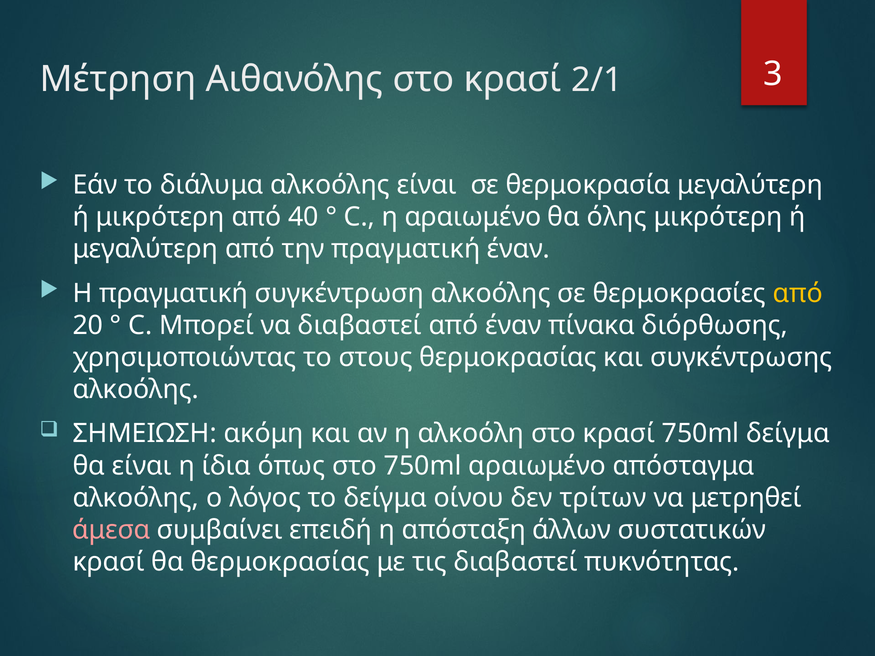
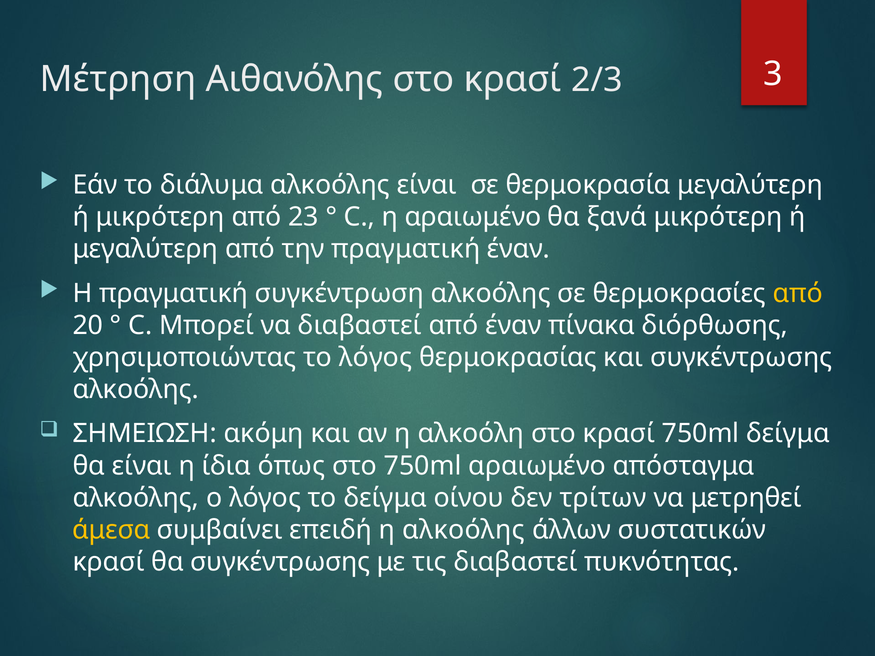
2/1: 2/1 -> 2/3 (597, 80)
40: 40 -> 23 (303, 217)
όλης: όλης -> ξανά (617, 217)
το στους: στους -> λόγος (376, 358)
άμεσα colour: pink -> yellow (111, 530)
η απόσταξη: απόσταξη -> αλκοόλης (464, 530)
θα θερμοκρασίας: θερμοκρασίας -> συγκέντρωσης (280, 562)
